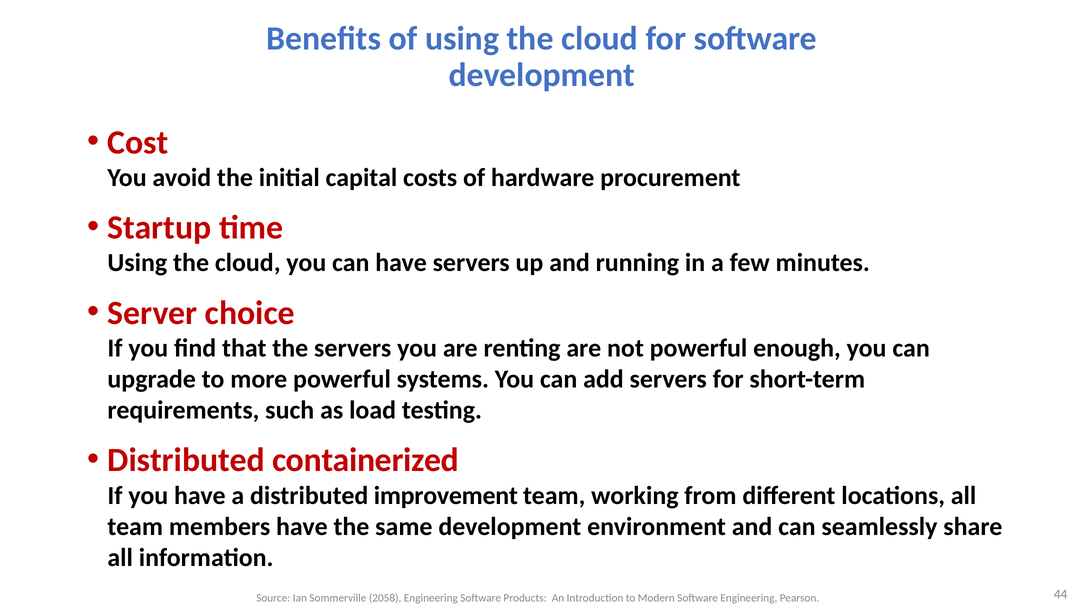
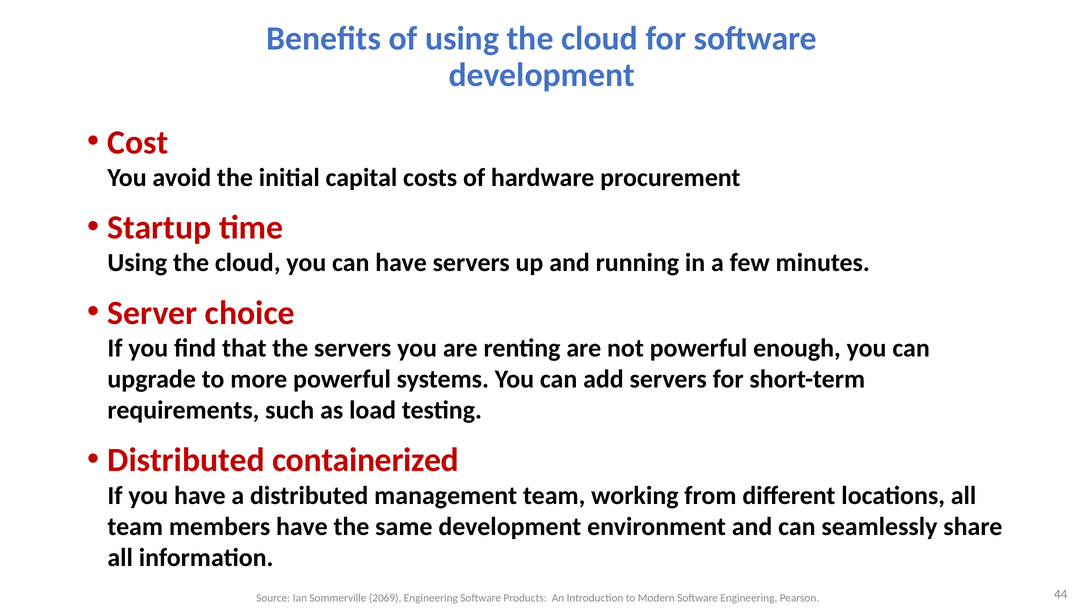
improvement: improvement -> management (446, 495)
2058: 2058 -> 2069 (385, 598)
